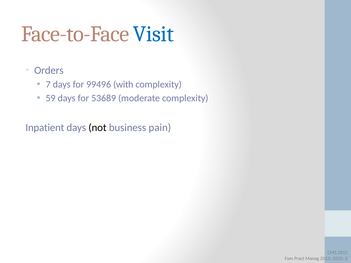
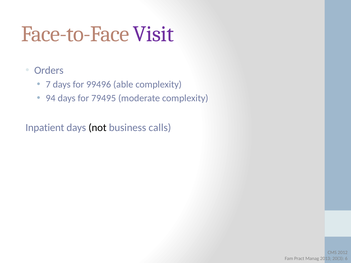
Visit colour: blue -> purple (153, 34)
with: with -> able (123, 85)
59: 59 -> 94 (51, 98)
53689: 53689 -> 79495 (104, 98)
pain: pain -> calls (160, 128)
